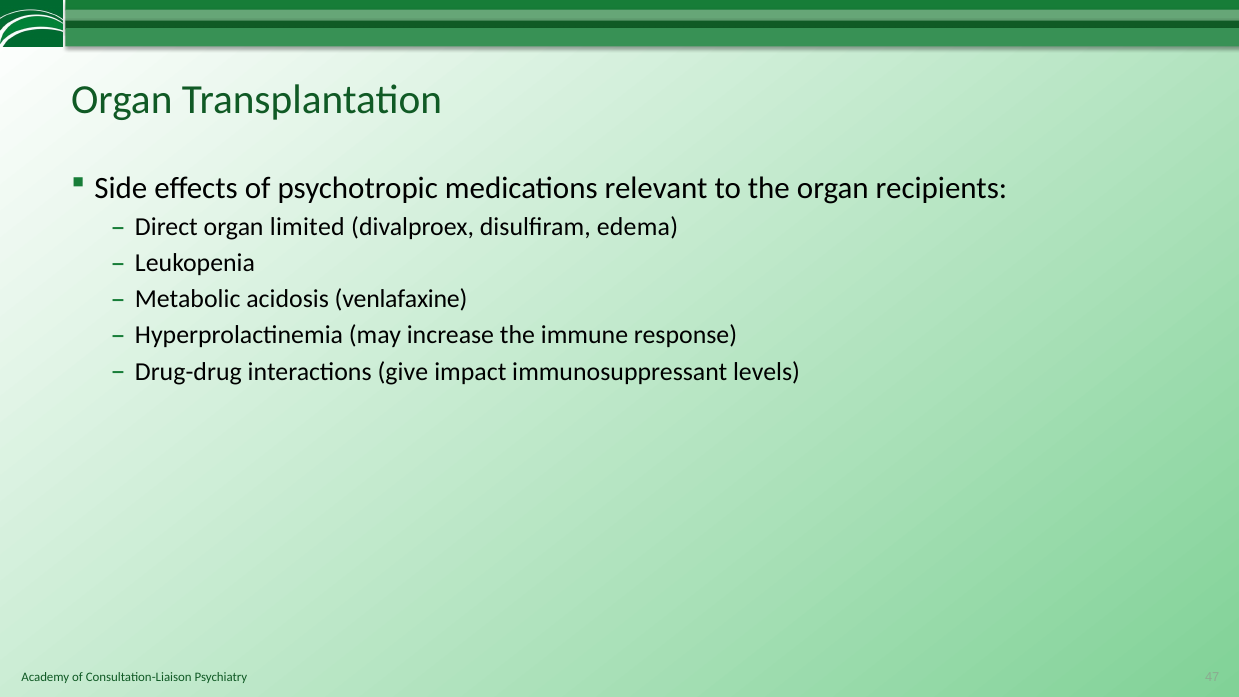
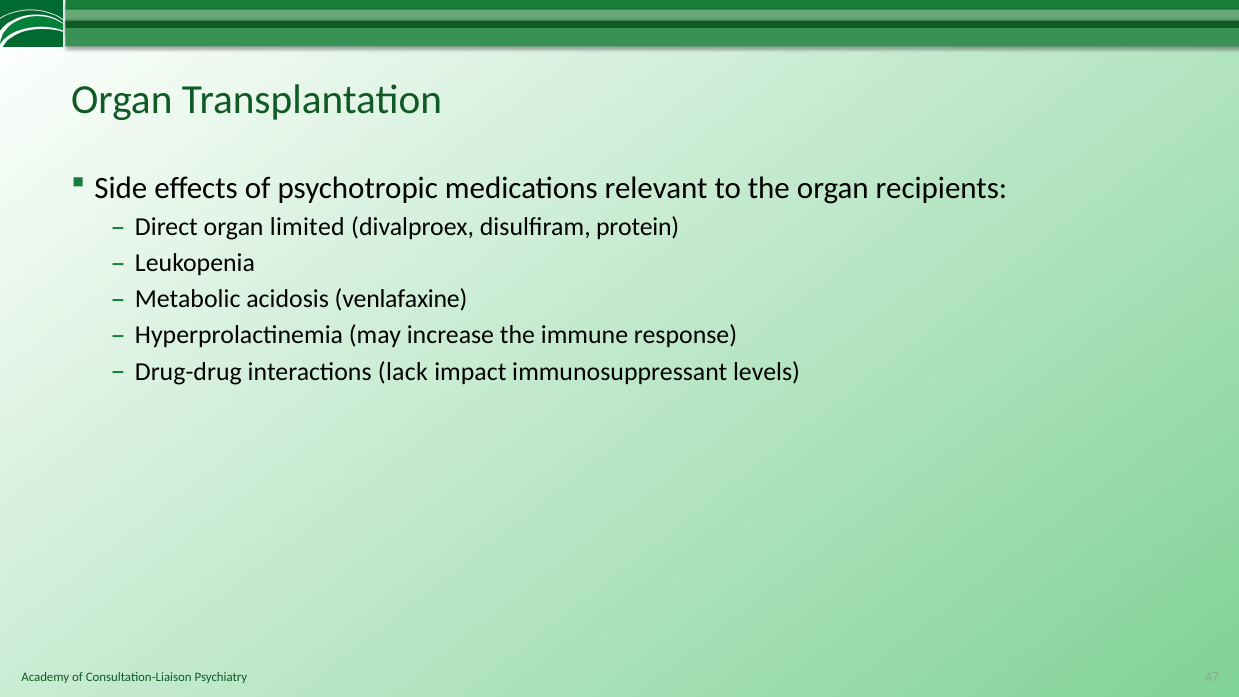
edema: edema -> protein (638, 227)
give: give -> lack (403, 371)
